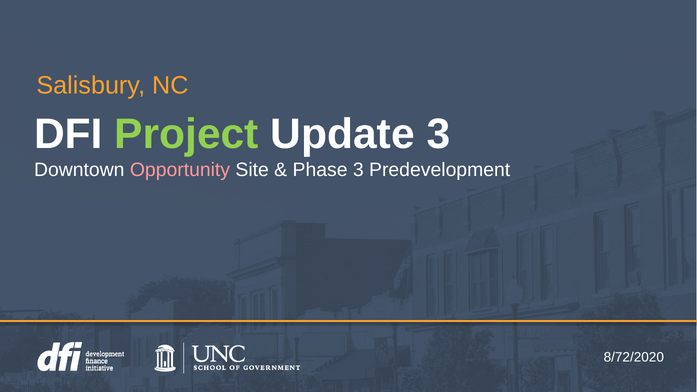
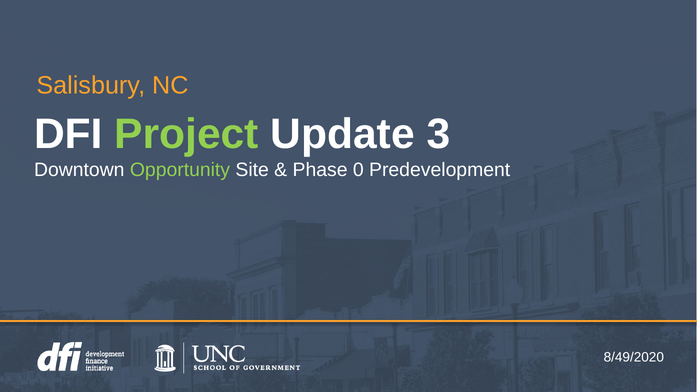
Opportunity colour: pink -> light green (180, 170)
Phase 3: 3 -> 0 (358, 170)
8/72/2020: 8/72/2020 -> 8/49/2020 (634, 358)
